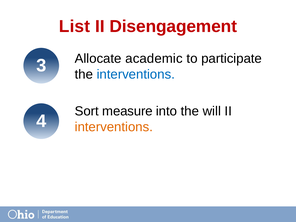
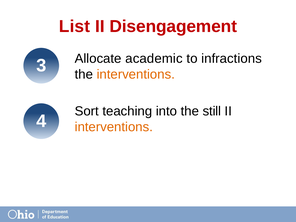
participate: participate -> infractions (232, 59)
interventions colour: blue -> orange (136, 74)
measure: measure -> teaching (127, 111)
will: will -> still (212, 111)
